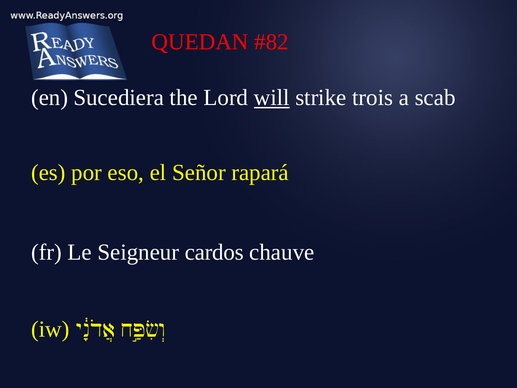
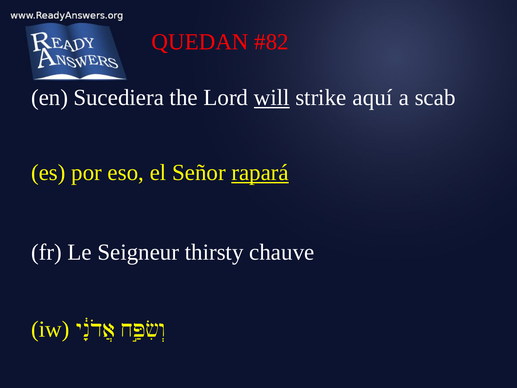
trois: trois -> aquí (372, 98)
rapará underline: none -> present (260, 173)
cardos: cardos -> thirsty (214, 252)
